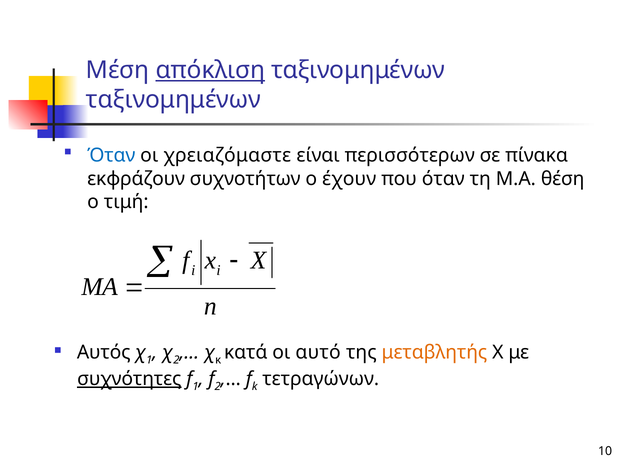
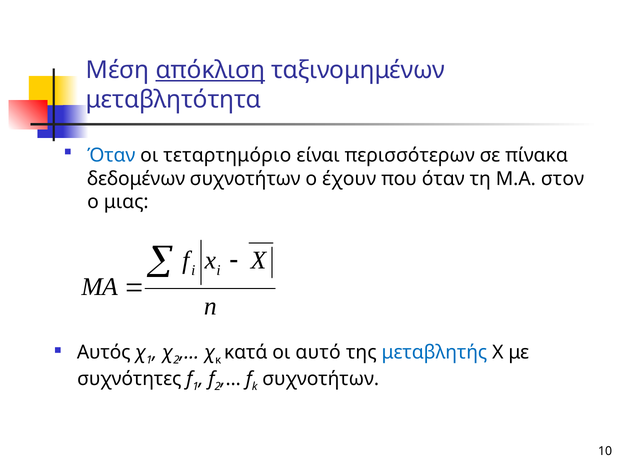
ταξινομημένων: ταξινομημένων -> μεταβλητότητα (173, 100)
χρειαζόμαστε: χρειαζόμαστε -> τεταρτημόριο (227, 156)
εκφράζουν: εκφράζουν -> δεδομένων (136, 179)
θέση: θέση -> στον (563, 179)
τιμή: τιμή -> μιας (126, 202)
μεταβλητής colour: orange -> blue (434, 353)
συχνότητες underline: present -> none (129, 379)
τετραγώνων: τετραγώνων -> συχνοτήτων (321, 379)
